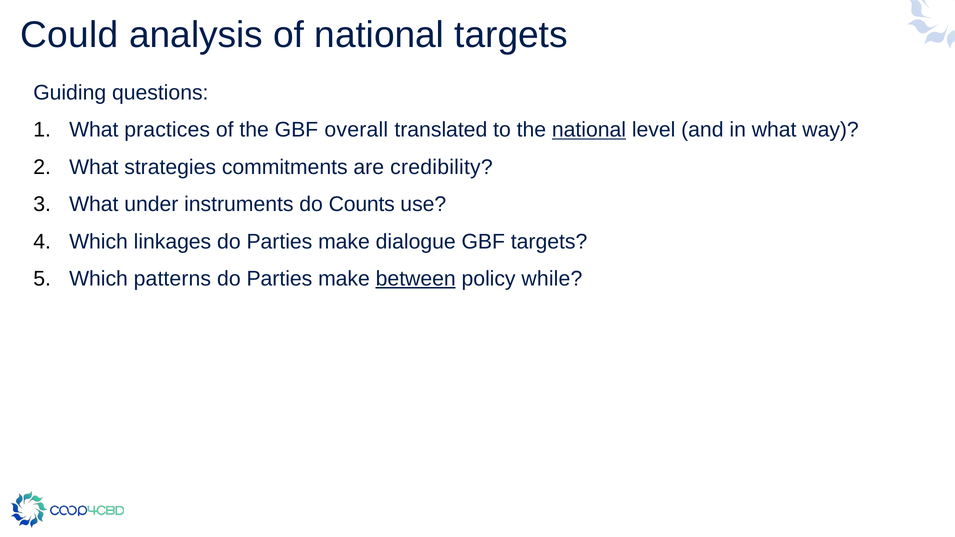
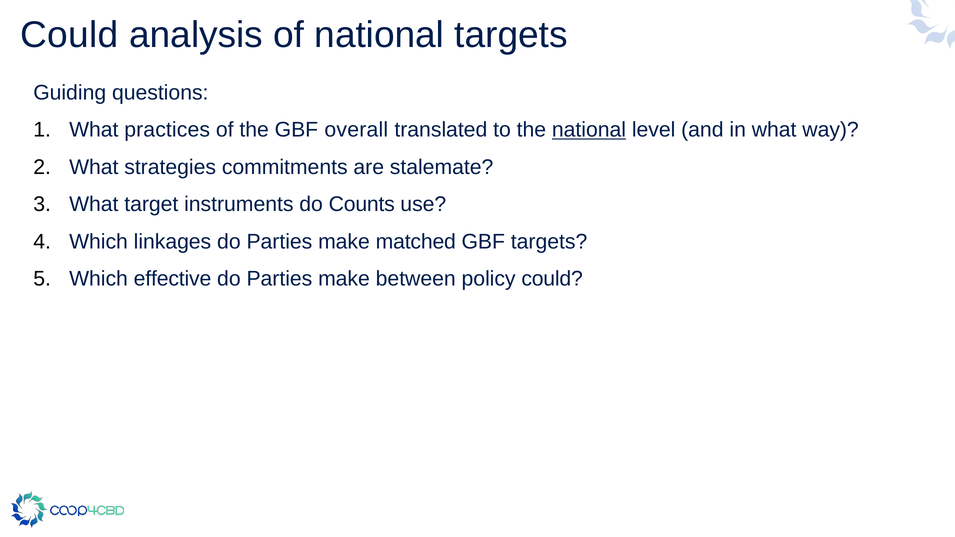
credibility: credibility -> stalemate (442, 167)
under: under -> target (151, 204)
dialogue: dialogue -> matched (416, 242)
patterns: patterns -> effective (173, 279)
between underline: present -> none (416, 279)
policy while: while -> could (552, 279)
